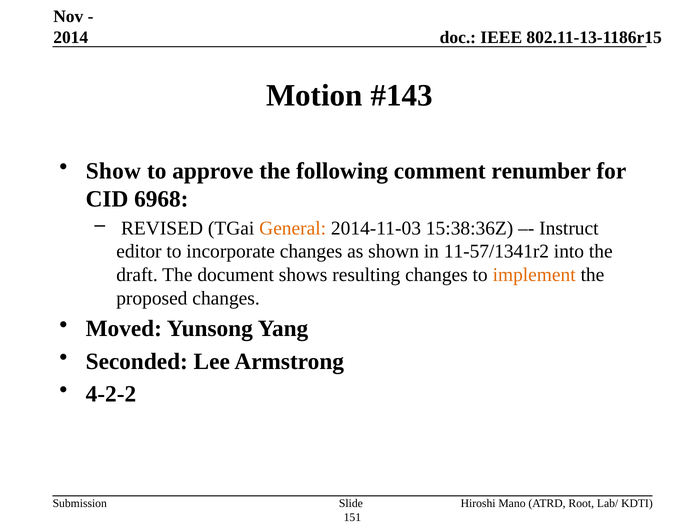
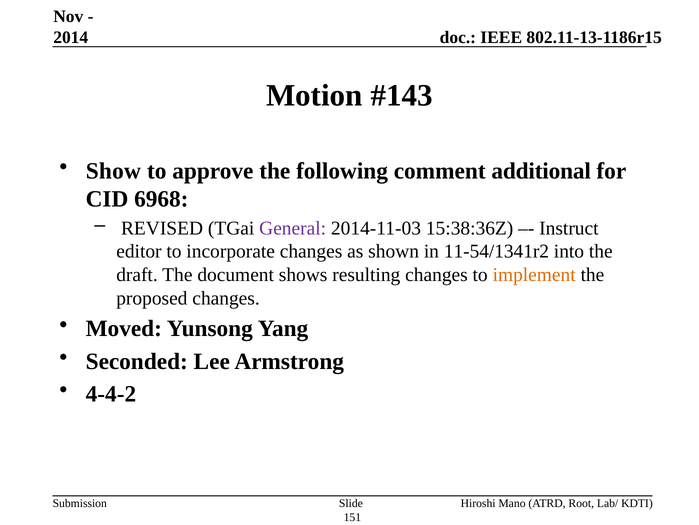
renumber: renumber -> additional (541, 171)
General colour: orange -> purple (293, 228)
11-57/1341r2: 11-57/1341r2 -> 11-54/1341r2 (496, 251)
4-2-2: 4-2-2 -> 4-4-2 (111, 393)
